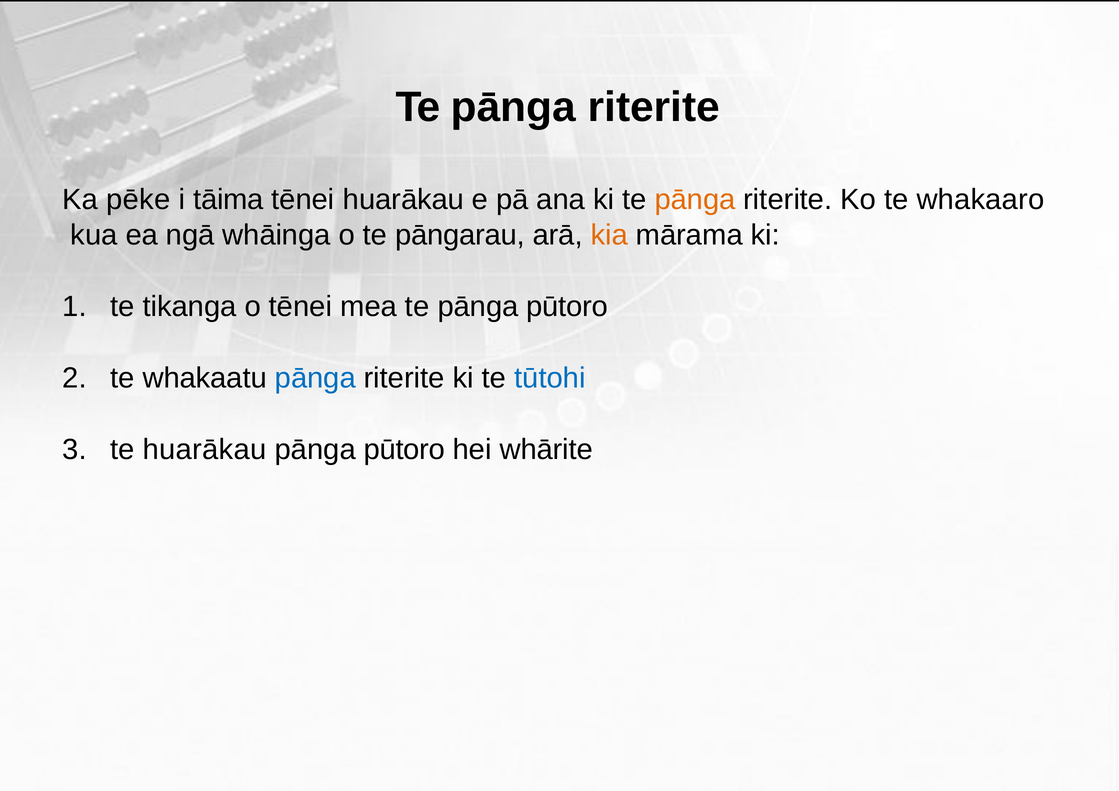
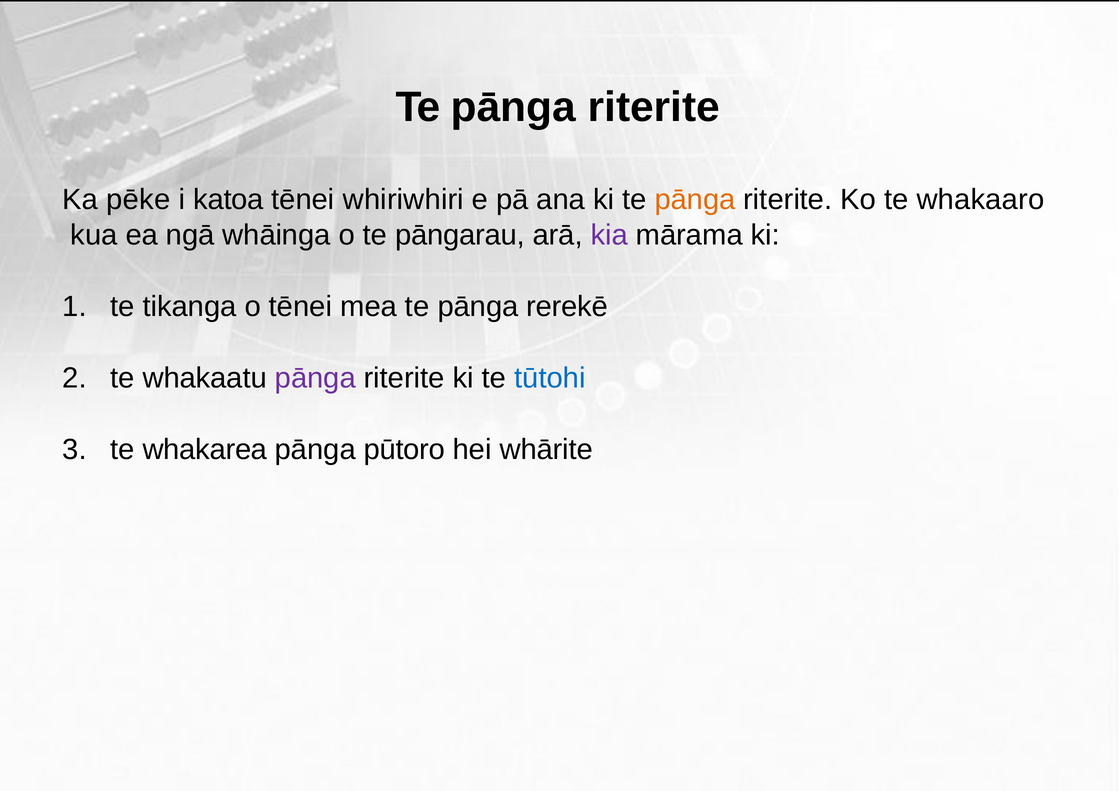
tāima: tāima -> katoa (228, 200)
tēnei huarākau: huarākau -> whiriwhiri (403, 200)
kia colour: orange -> purple (609, 235)
te pānga pūtoro: pūtoro -> rerekē (567, 307)
pānga colour: blue -> purple (315, 378)
te huarākau: huarākau -> whakarea (205, 450)
